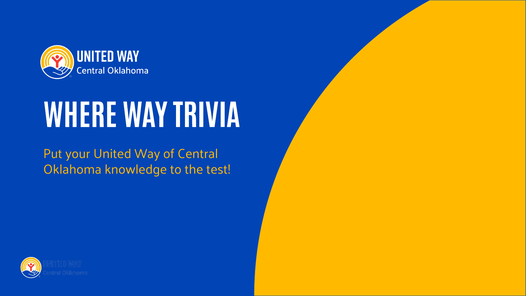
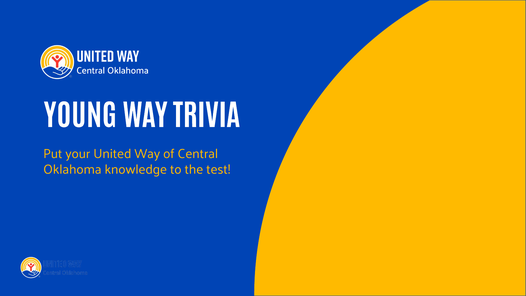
WHERE: WHERE -> YOUNG (80, 117)
